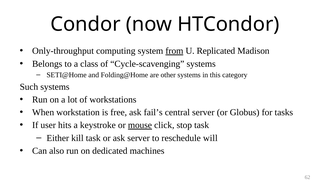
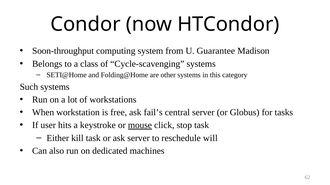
Only-throughput: Only-throughput -> Soon-throughput (63, 51)
from underline: present -> none (174, 51)
Replicated: Replicated -> Guarantee (216, 51)
